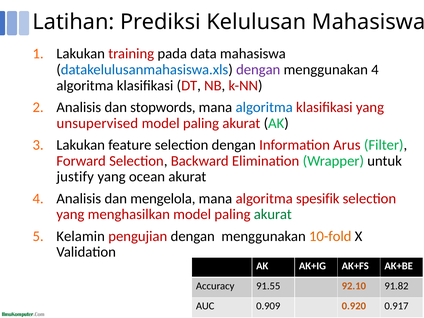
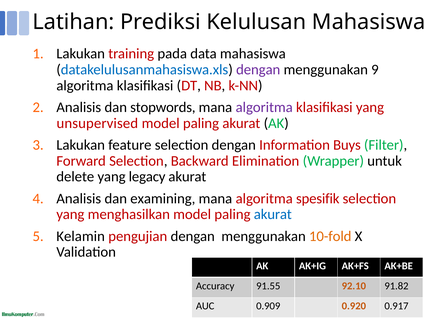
menggunakan 4: 4 -> 9 (375, 70)
algoritma colour: blue -> purple (264, 107)
Arus: Arus -> Buys (347, 145)
justify: justify -> delete (75, 177)
ocean: ocean -> legacy (147, 177)
mengelola: mengelola -> examining (163, 199)
akurat colour: green -> blue (273, 214)
